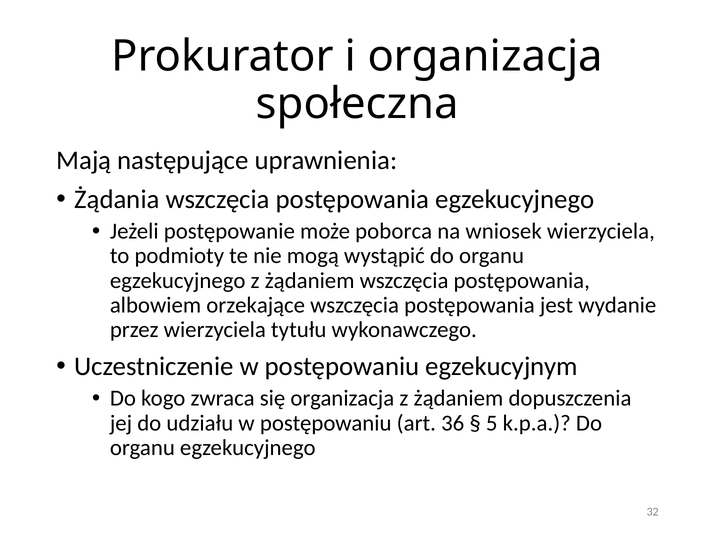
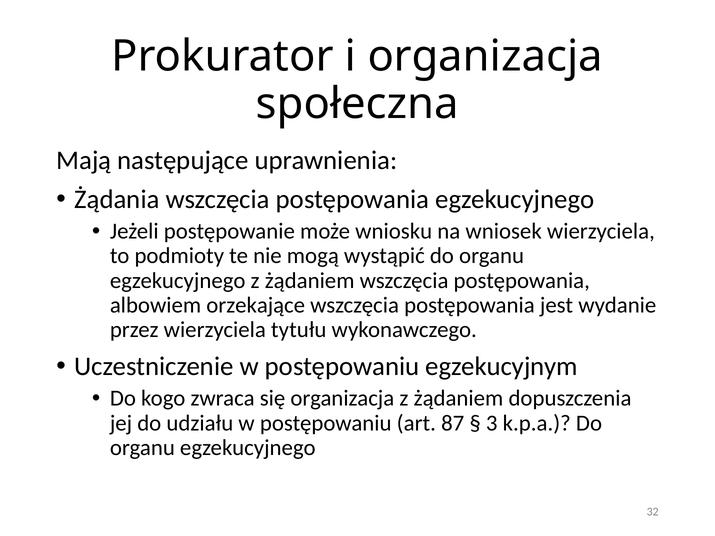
poborca: poborca -> wniosku (394, 231)
36: 36 -> 87 (453, 423)
5: 5 -> 3 (492, 423)
